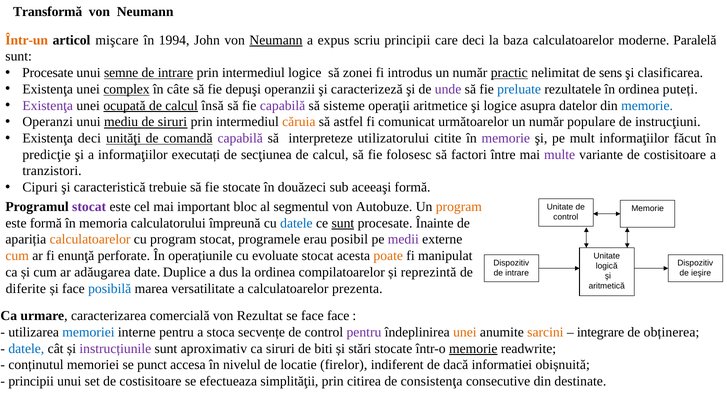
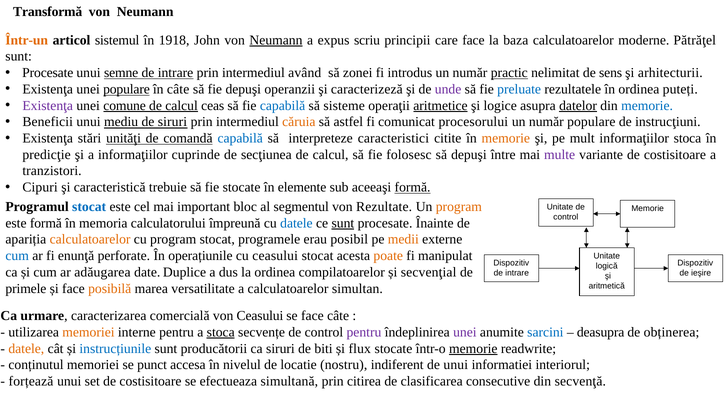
mişcare: mişcare -> sistemul (117, 40)
1994: 1994 -> 1918 (174, 40)
care deci: deci -> face (473, 40)
Paralelă: Paralelă -> Pătrăţel (695, 40)
intermediul logice: logice -> având (305, 73)
clasificarea: clasificarea -> arhitecturii (670, 73)
unei complex: complex -> populare (126, 89)
ocupată: ocupată -> comune (125, 106)
însă: însă -> ceas (213, 106)
capabilă colour: purple -> blue (283, 106)
aritmetice underline: none -> present (440, 106)
datelor underline: none -> present (578, 106)
Operanzi: Operanzi -> Beneficii (48, 122)
următoarelor: următoarelor -> procesorului (473, 122)
Existenţa deci: deci -> stări (90, 138)
capabilă colour: purple -> blue (240, 138)
utilizatorului: utilizatorului -> caracteristici (393, 138)
memorie colour: purple -> orange (506, 138)
informaţiilor făcut: făcut -> stoca (687, 138)
executați: executați -> cuprinde (196, 155)
să factori: factori -> depuşi (469, 155)
douăzeci: douăzeci -> elemente (302, 187)
formă underline: none -> present (413, 187)
stocat colour: purple -> blue (89, 207)
Autobuze: Autobuze -> Rezultate (384, 207)
medii colour: purple -> orange (403, 239)
cum colour: orange -> blue (17, 256)
cu evoluate: evoluate -> ceasului (275, 256)
reprezintă: reprezintă -> secvenţial (429, 272)
diferite: diferite -> primele (26, 288)
posibilă colour: blue -> orange (110, 288)
prezenta: prezenta -> simultan (357, 288)
von Rezultat: Rezultat -> Ceasului (260, 316)
face face: face -> câte (338, 316)
memoriei colour: blue -> orange (88, 332)
stoca underline: none -> present (221, 332)
unei colour: orange -> purple (465, 332)
sarcini colour: orange -> blue (545, 332)
integrare: integrare -> deasupra (601, 332)
datele colour: blue -> orange (26, 348)
instrucțiunile colour: purple -> blue (115, 348)
aproximativ: aproximativ -> producătorii (214, 348)
stări: stări -> flux (360, 348)
firelor: firelor -> nostru (344, 365)
de dacă: dacă -> unui (456, 365)
obișnuită: obișnuită -> interiorul (563, 365)
principii: principii -> forțează (31, 381)
simplităţii: simplităţii -> simultană (289, 381)
consistenţa: consistenţa -> clasificarea (432, 381)
destinate: destinate -> secvenţă (580, 381)
